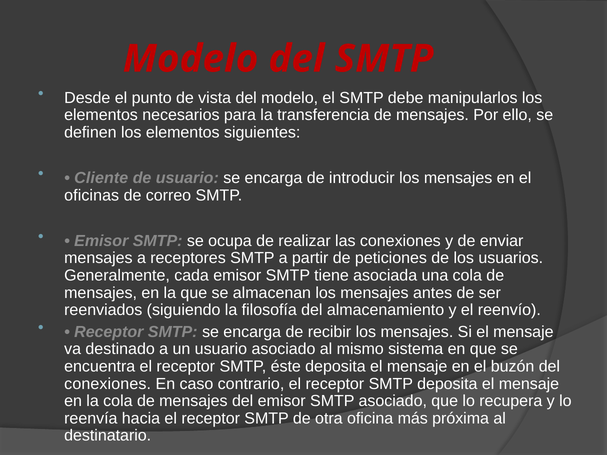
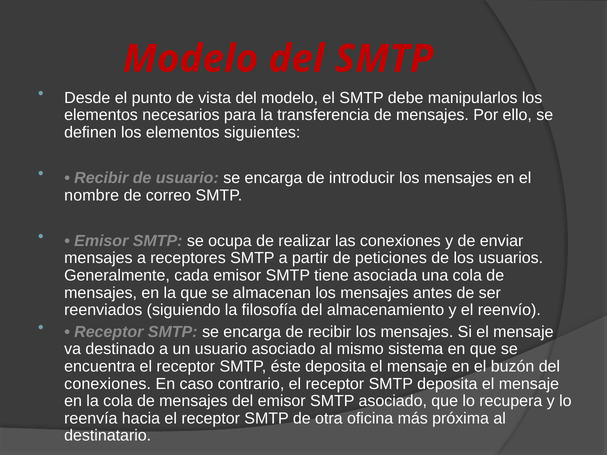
Cliente: Cliente -> Recibir (101, 178)
oficinas: oficinas -> nombre (92, 195)
